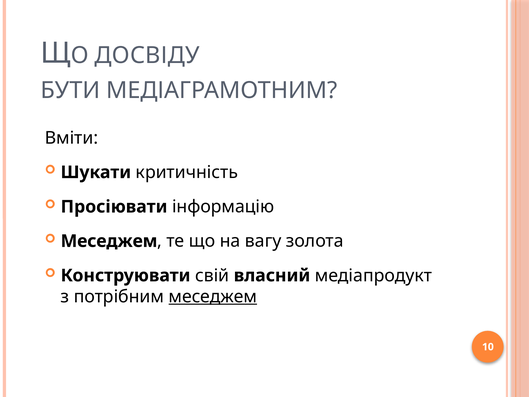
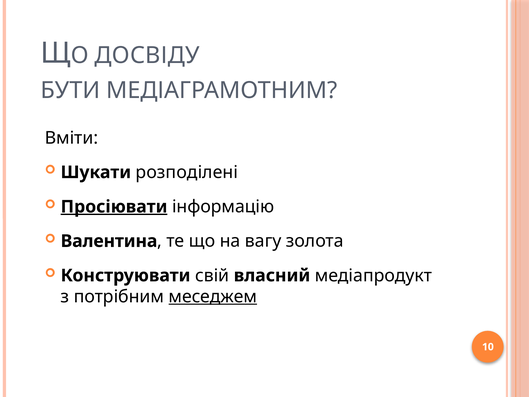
критичність: критичність -> розподілені (187, 172)
Просіювати underline: none -> present (114, 207)
Меседжем: Меседжем -> Валентина (109, 241)
